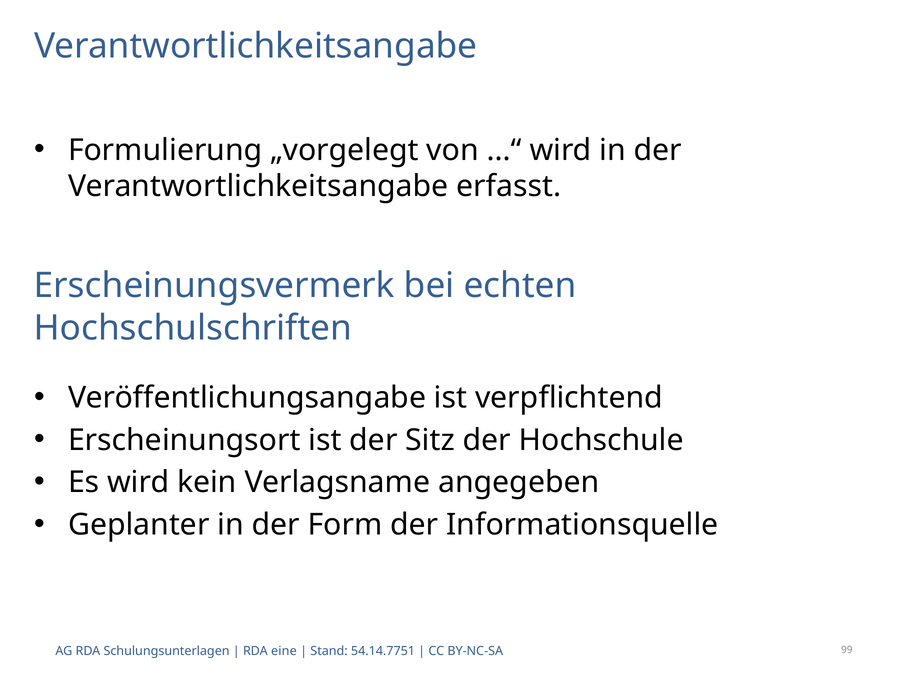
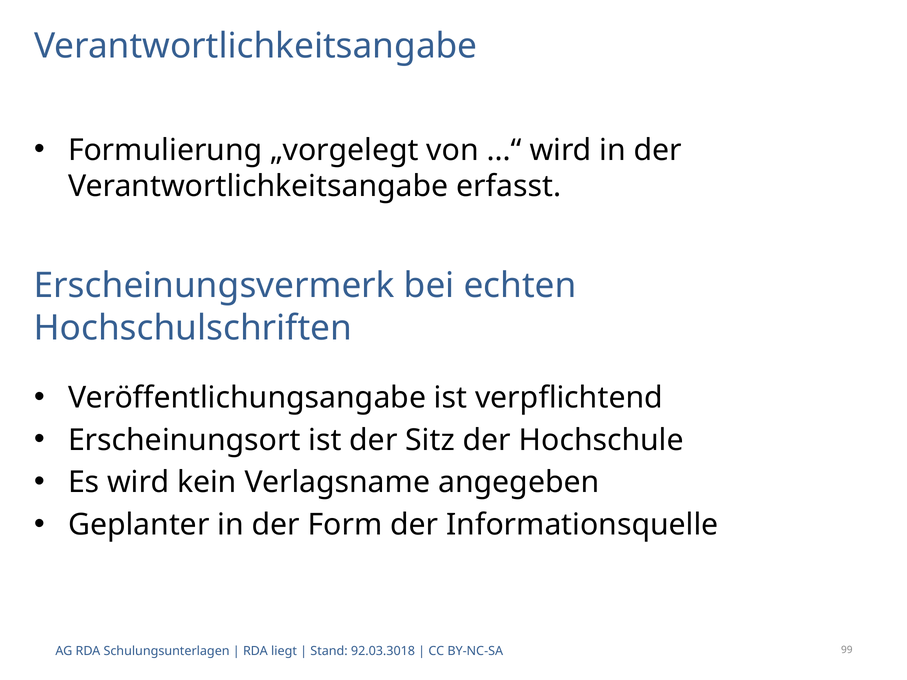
eine: eine -> liegt (284, 651)
54.14.7751: 54.14.7751 -> 92.03.3018 (383, 651)
